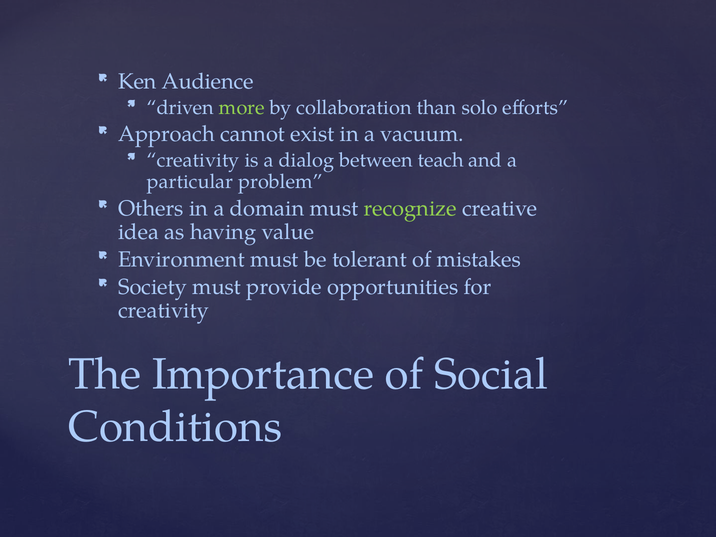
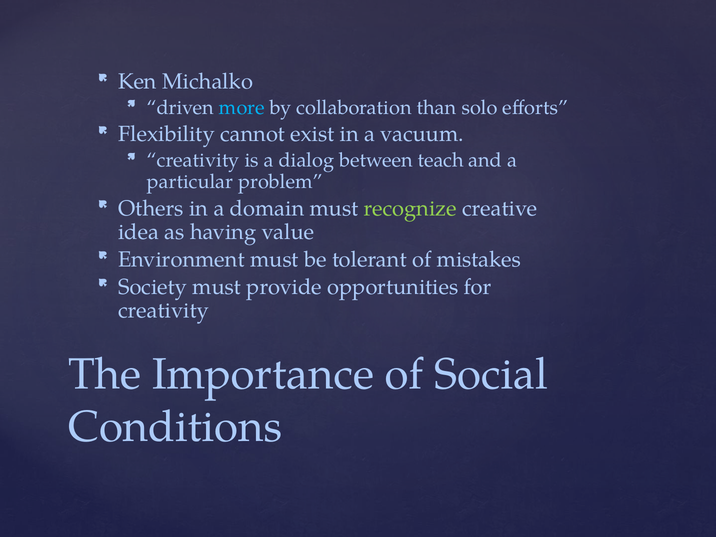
Audience: Audience -> Michalko (208, 82)
more colour: light green -> light blue (242, 108)
Approach: Approach -> Flexibility (166, 134)
